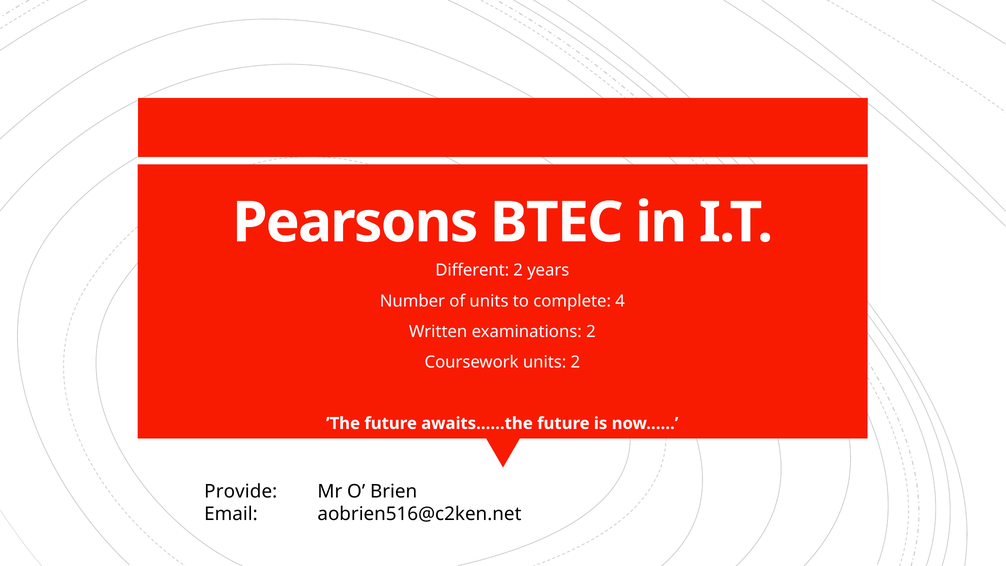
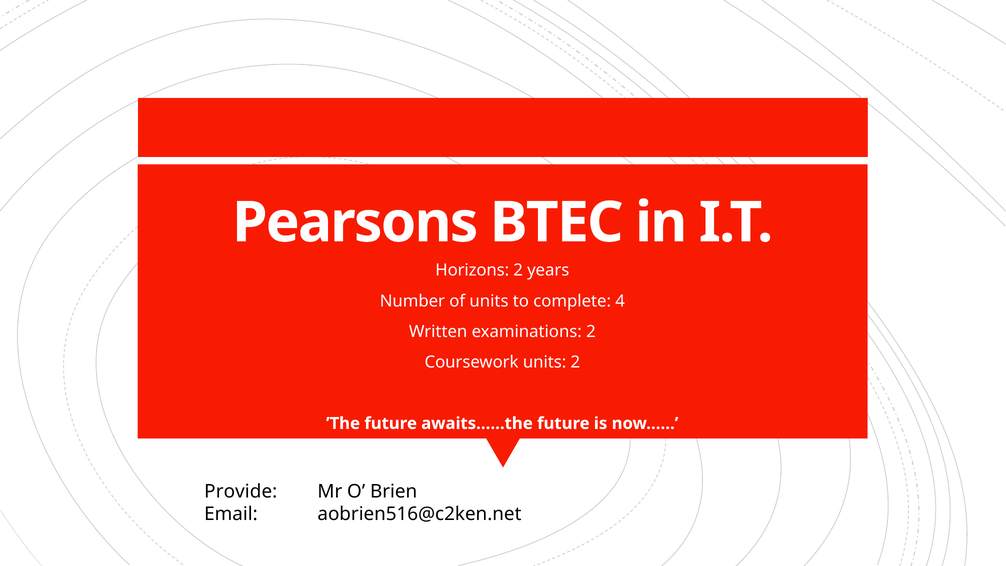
Different: Different -> Horizons (472, 270)
